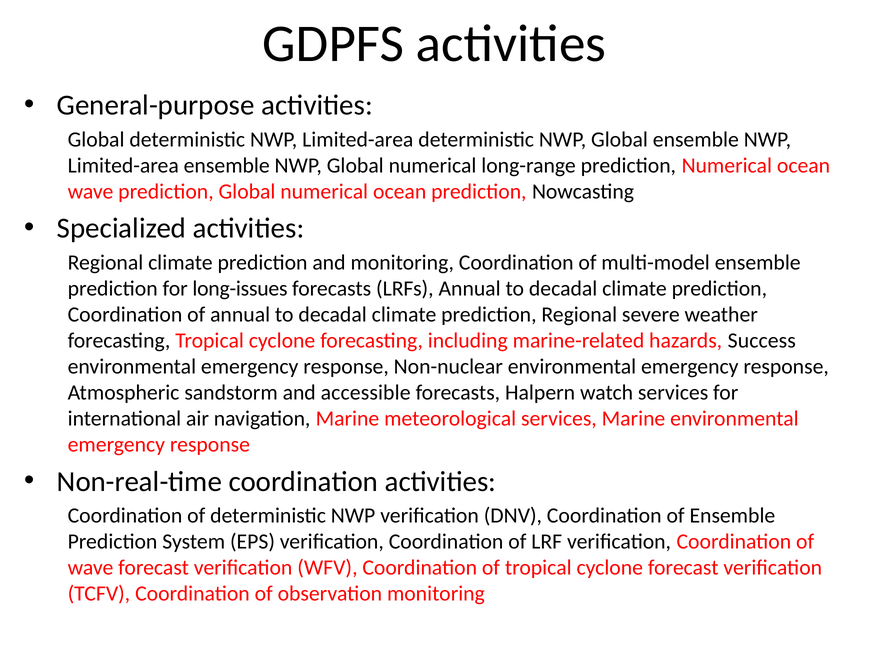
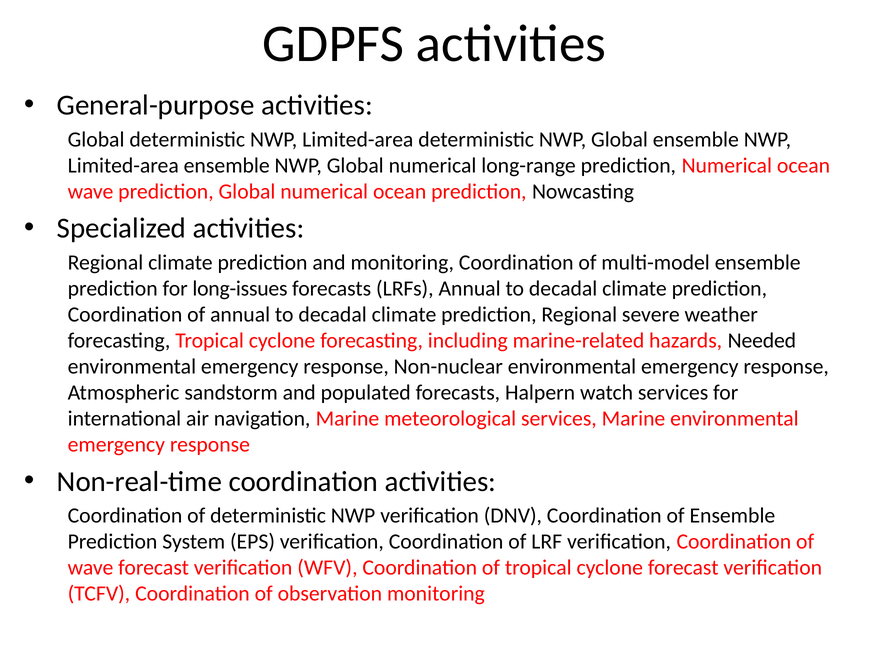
Success: Success -> Needed (762, 341)
accessible: accessible -> populated (366, 393)
